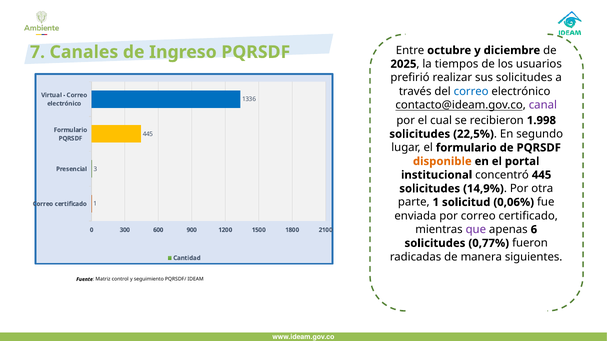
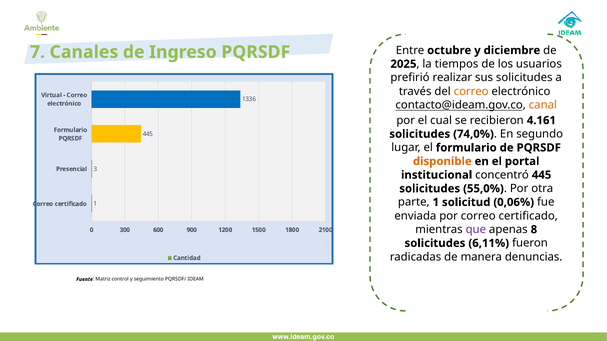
correo colour: blue -> orange (471, 91)
canal colour: purple -> orange (543, 105)
1.998: 1.998 -> 4.161 (541, 121)
22,5%: 22,5% -> 74,0% (474, 134)
14,9%: 14,9% -> 55,0% (483, 189)
6: 6 -> 8 (534, 230)
0,77%: 0,77% -> 6,11% (489, 243)
siguientes: siguientes -> denuncias (534, 257)
